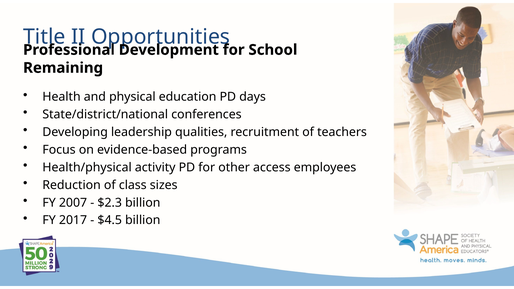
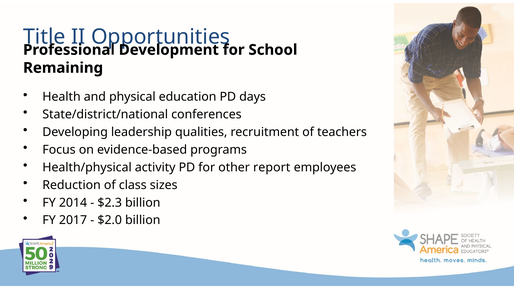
access: access -> report (272, 167)
2007: 2007 -> 2014 (73, 203)
$4.5: $4.5 -> $2.0 (110, 220)
